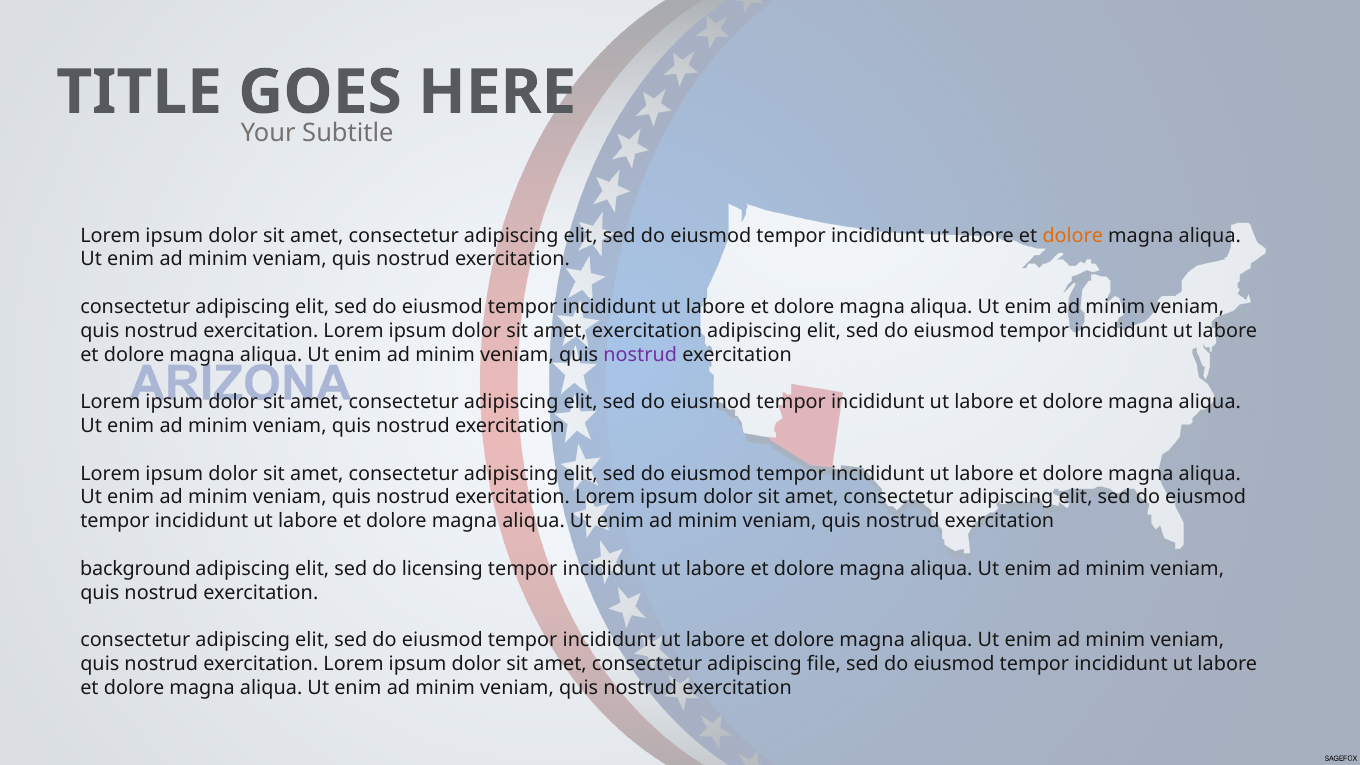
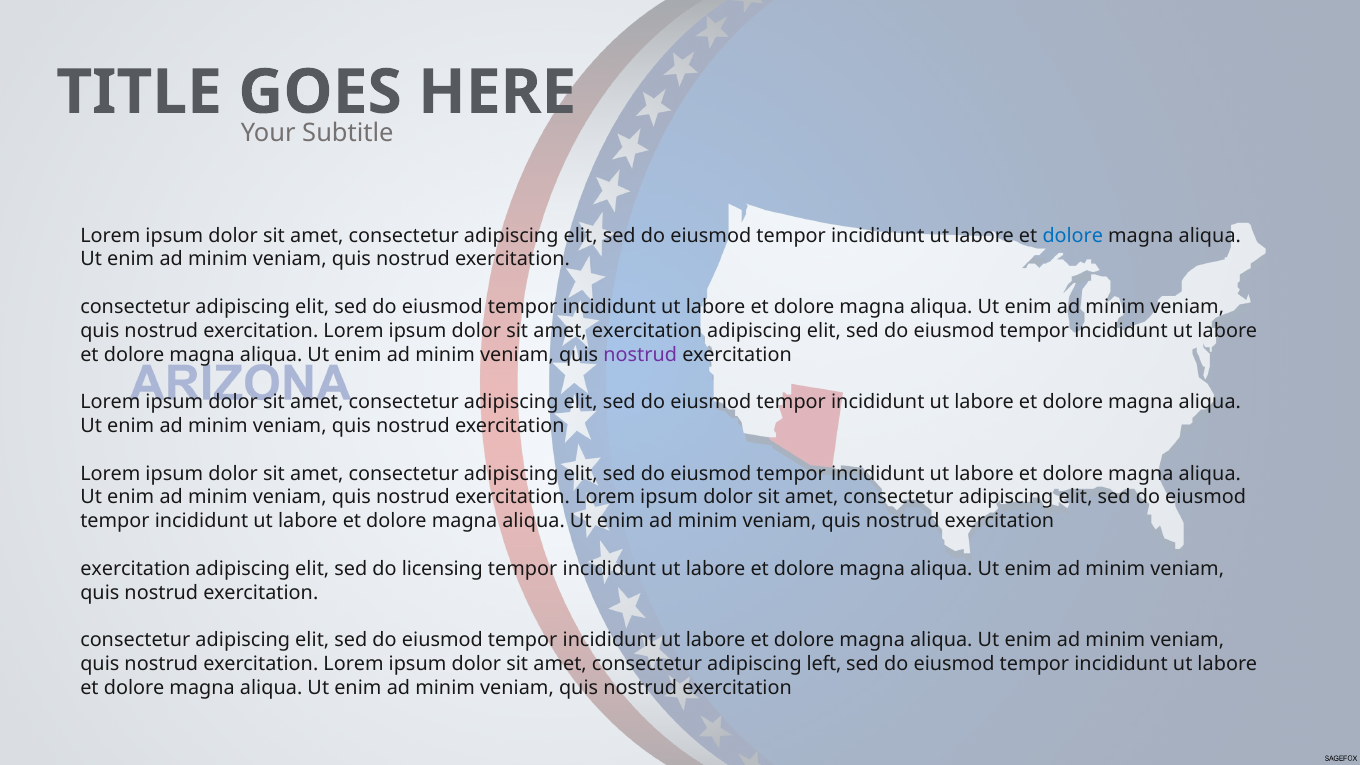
dolore colour: orange -> blue (1073, 235)
background: background -> exercitation (135, 569)
file: file -> left (824, 664)
